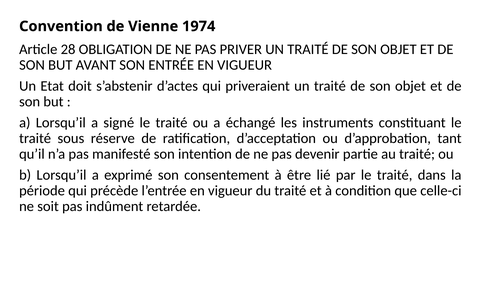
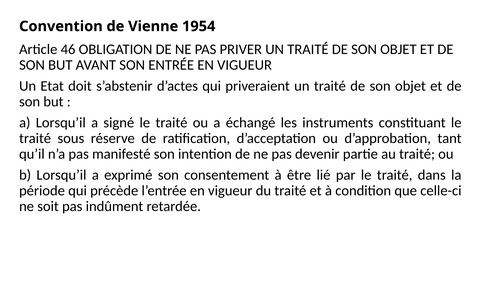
1974: 1974 -> 1954 (199, 26)
28: 28 -> 46 (68, 49)
